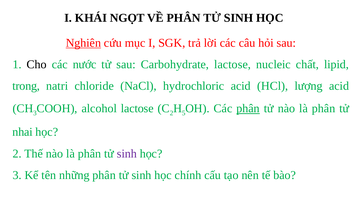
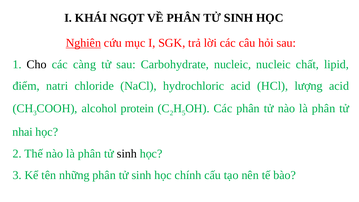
nước: nước -> càng (85, 64)
Carbohydrate lactose: lactose -> nucleic (233, 64)
trong: trong -> điểm (26, 86)
alcohol lactose: lactose -> protein (137, 108)
phân underline: present -> none (248, 108)
sinh colour: purple -> black (127, 154)
